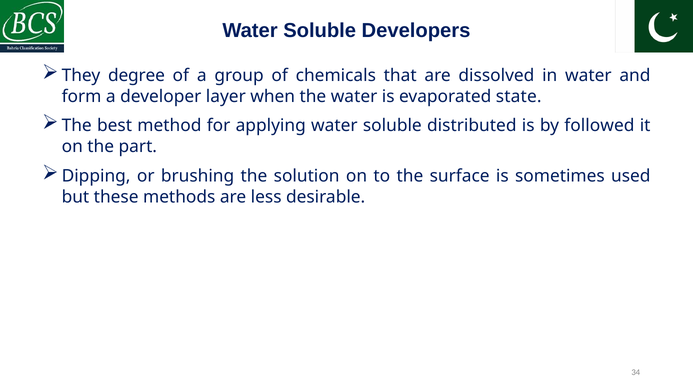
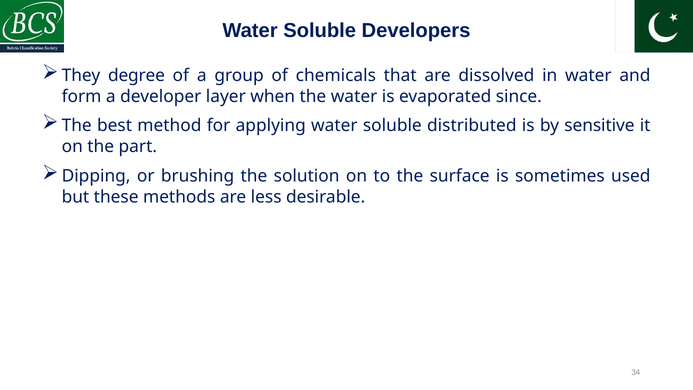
state: state -> since (519, 96)
followed: followed -> sensitive (599, 126)
